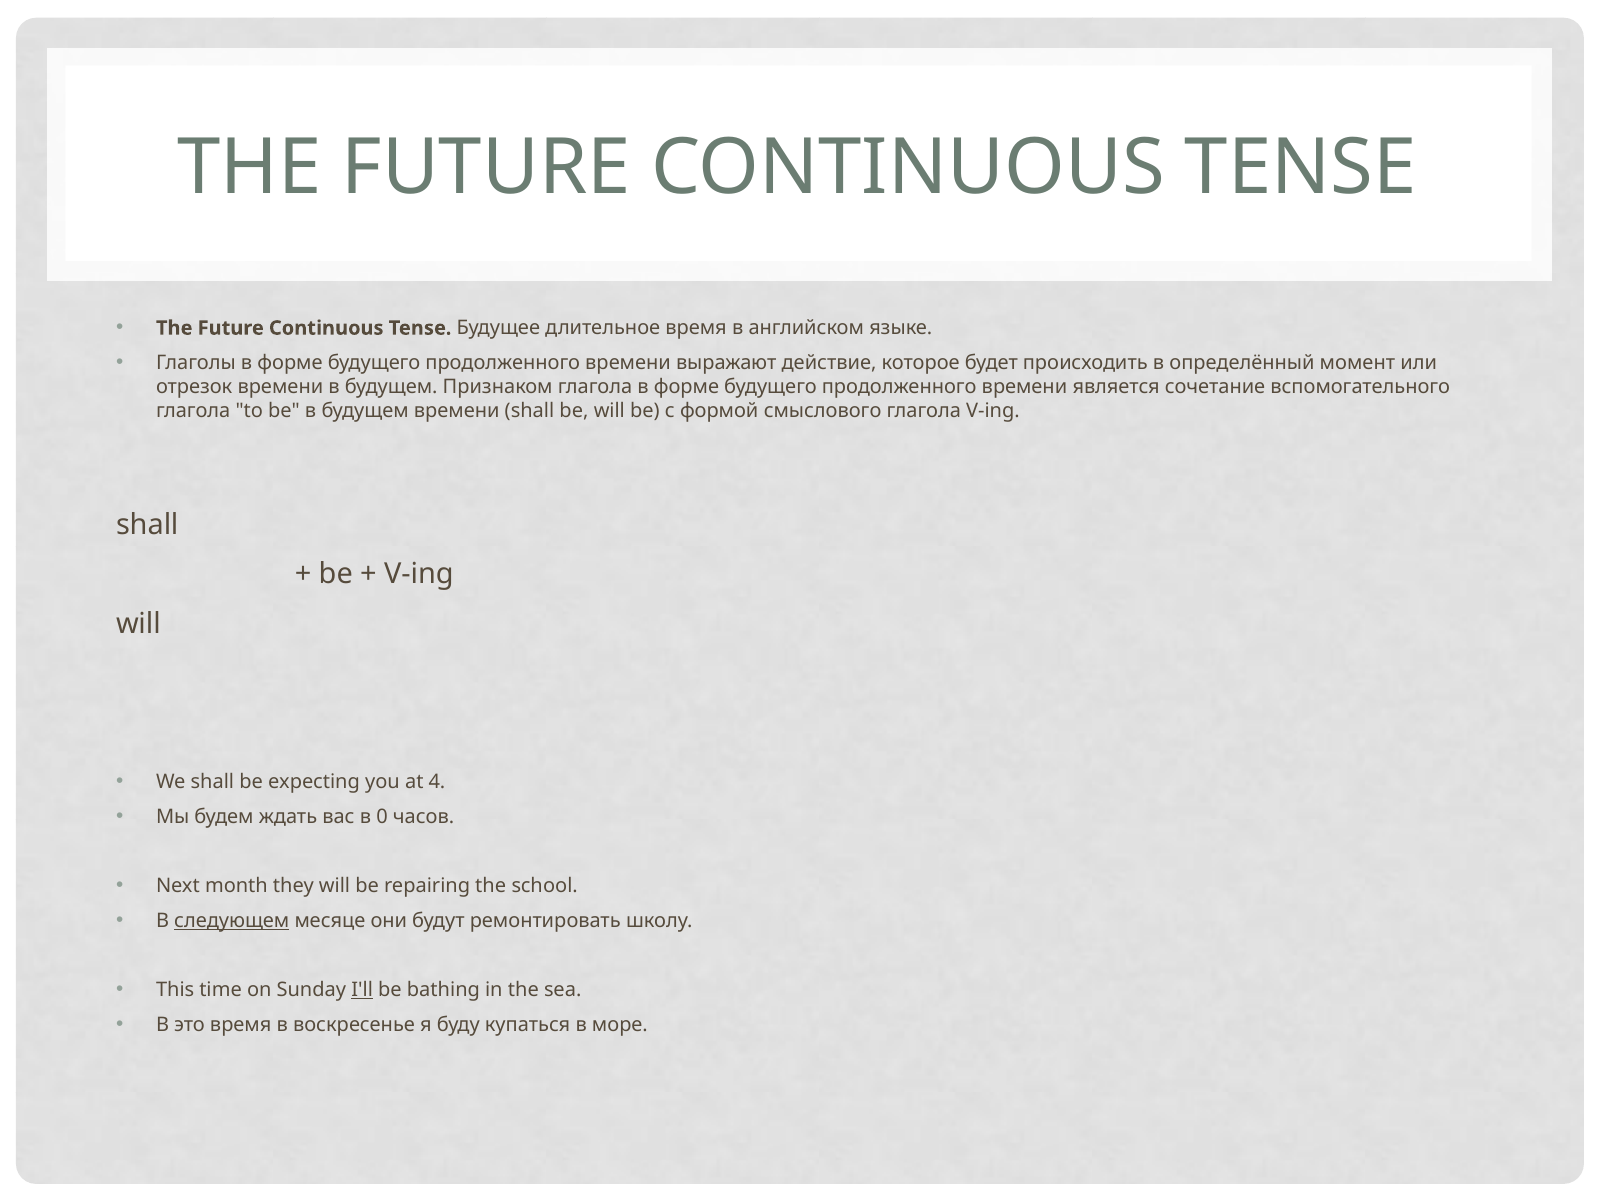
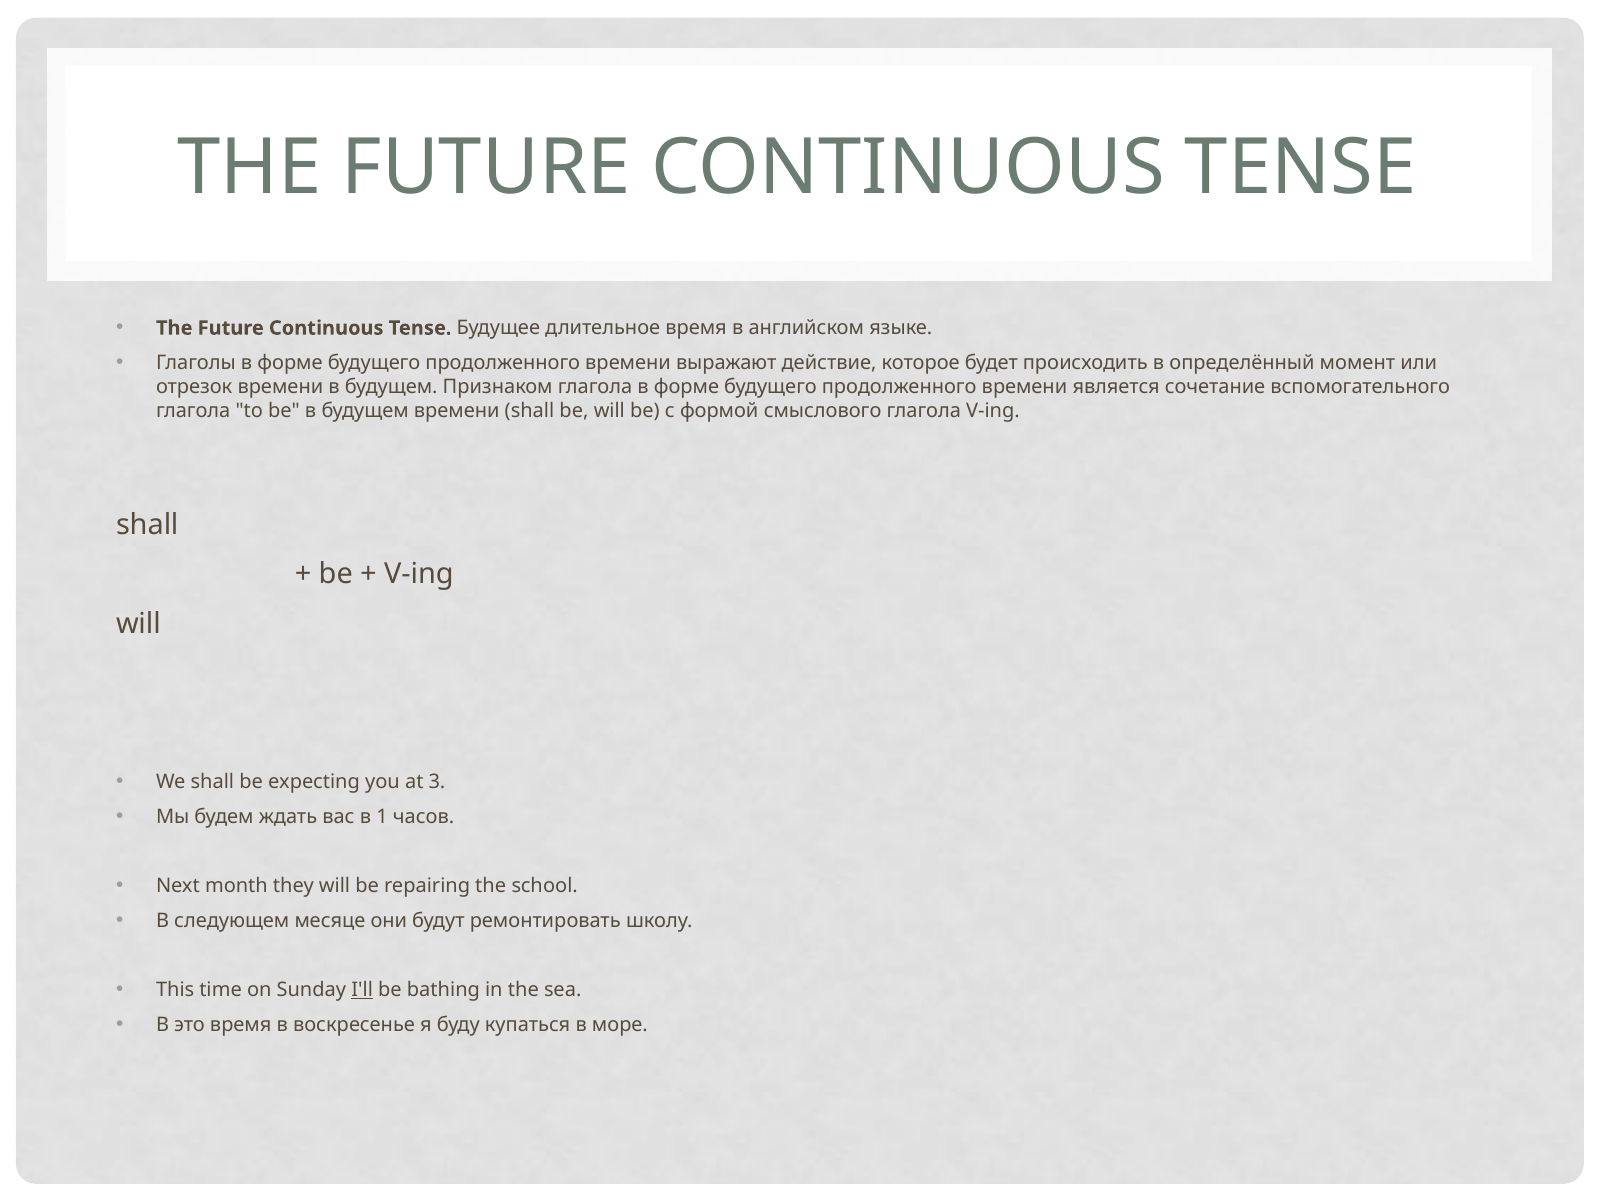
4: 4 -> 3 (437, 782)
0: 0 -> 1 (382, 817)
следующем underline: present -> none (232, 921)
